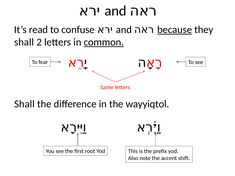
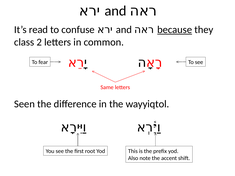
shall: shall -> class (24, 42)
common underline: present -> none (104, 42)
Shall: Shall -> Seen (24, 104)
